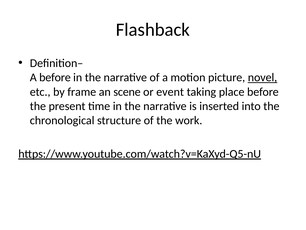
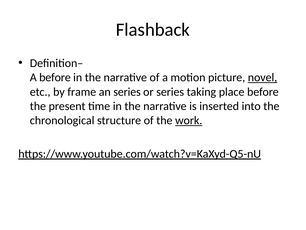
an scene: scene -> series (127, 92)
or event: event -> series (170, 92)
work underline: none -> present (189, 120)
